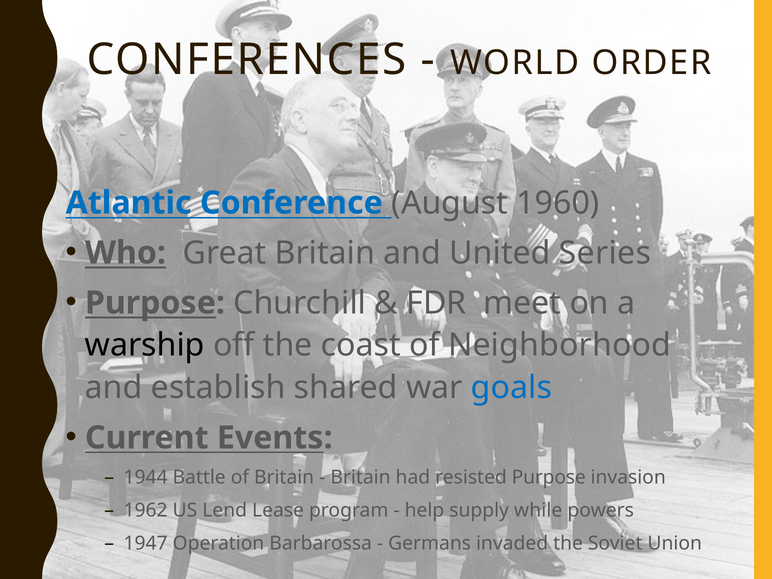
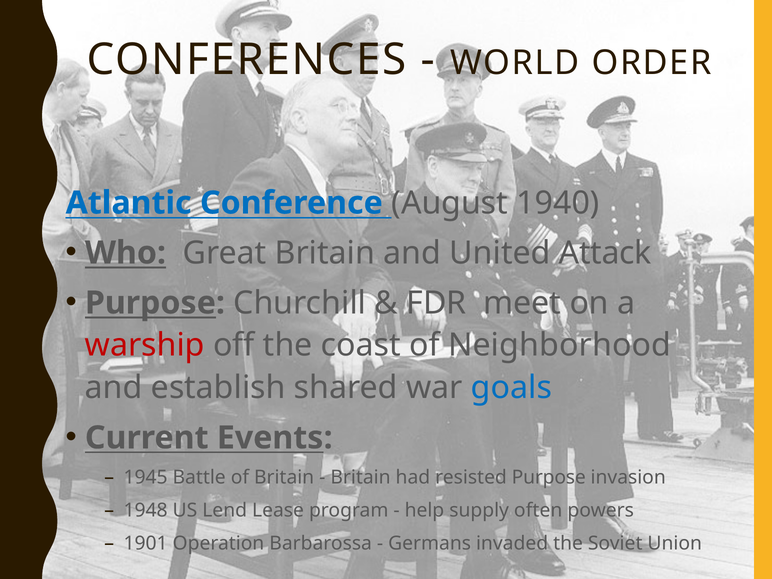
1960: 1960 -> 1940 (558, 203)
Series: Series -> Attack (605, 253)
warship colour: black -> red (145, 345)
1944: 1944 -> 1945 (146, 478)
1962: 1962 -> 1948 (146, 511)
while: while -> often (538, 511)
1947: 1947 -> 1901 (146, 544)
